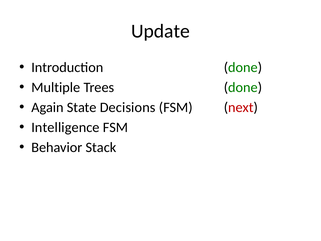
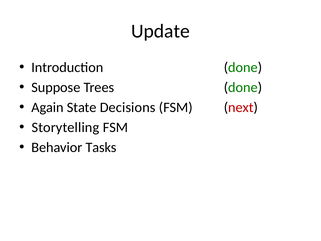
Multiple: Multiple -> Suppose (56, 87)
Intelligence: Intelligence -> Storytelling (65, 127)
Stack: Stack -> Tasks (101, 147)
